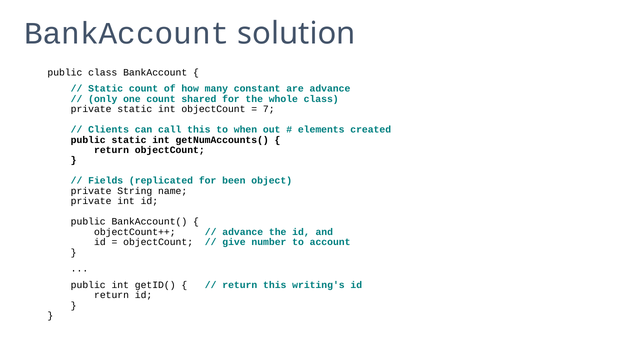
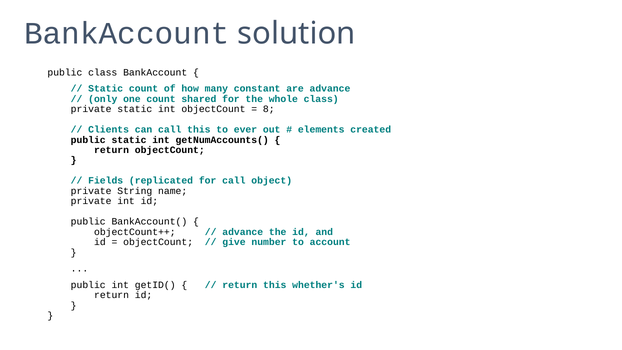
7: 7 -> 8 (269, 109)
when: when -> ever (245, 130)
for been: been -> call (234, 181)
writing's: writing's -> whether's (318, 285)
